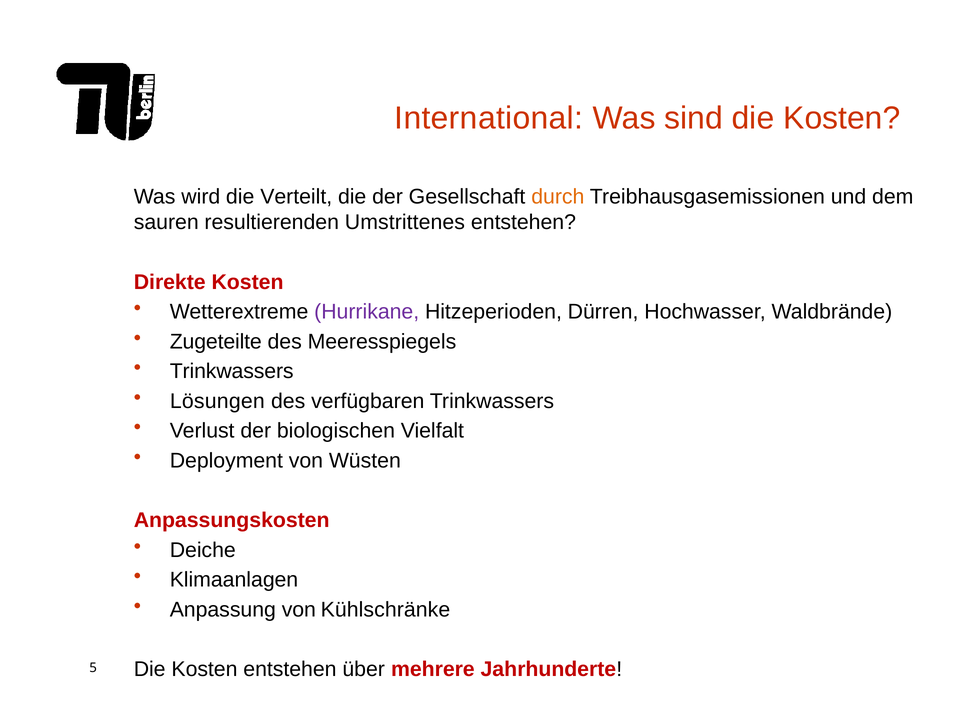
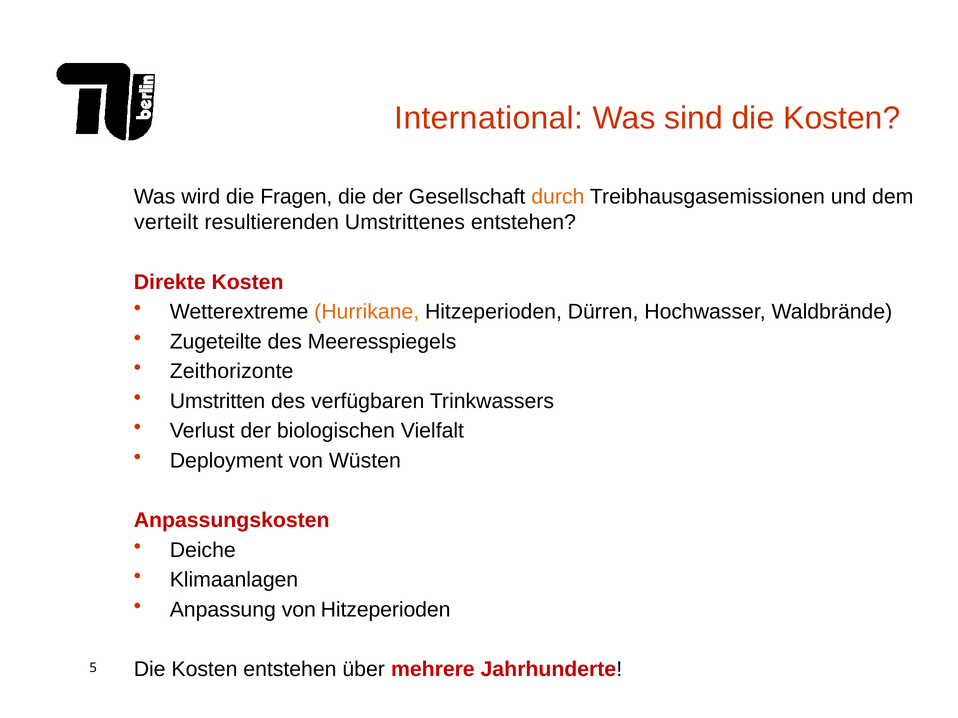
Verteilt: Verteilt -> Fragen (296, 197)
sauren: sauren -> verteilt (166, 223)
Hurrikane colour: purple -> orange (367, 312)
Trinkwassers: Trinkwassers -> Zeithorizonte (232, 372)
Lösungen: Lösungen -> Umstritten (218, 401)
von Kühlschränke: Kühlschränke -> Hitzeperioden (386, 610)
